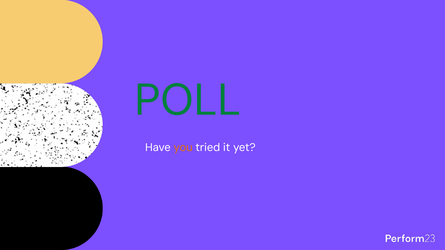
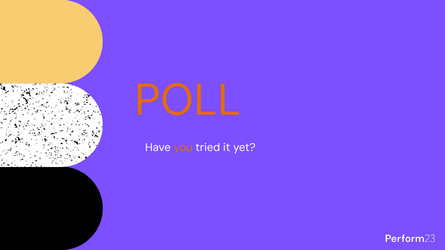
POLL colour: green -> orange (188, 100)
